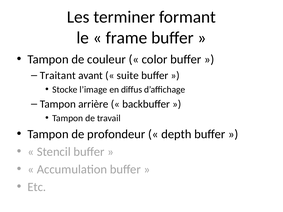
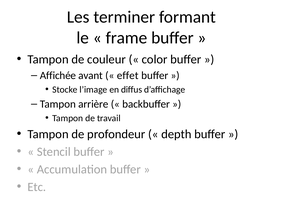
Traitant: Traitant -> Affichée (58, 76)
suite: suite -> effet (128, 76)
